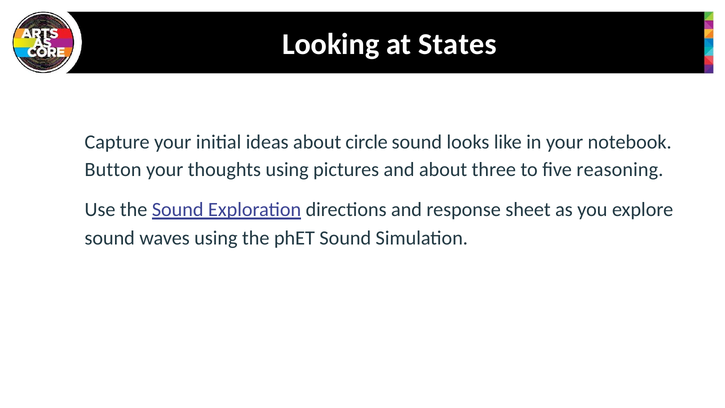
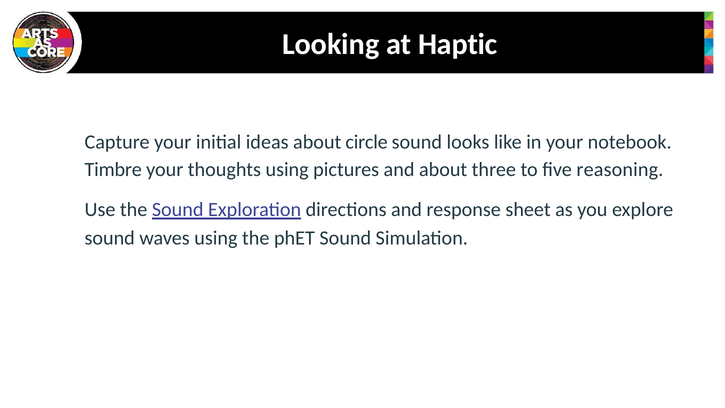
States: States -> Haptic (458, 44)
Button: Button -> Timbre (113, 170)
